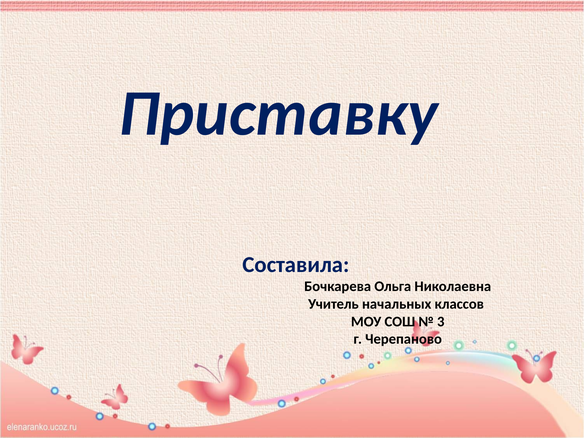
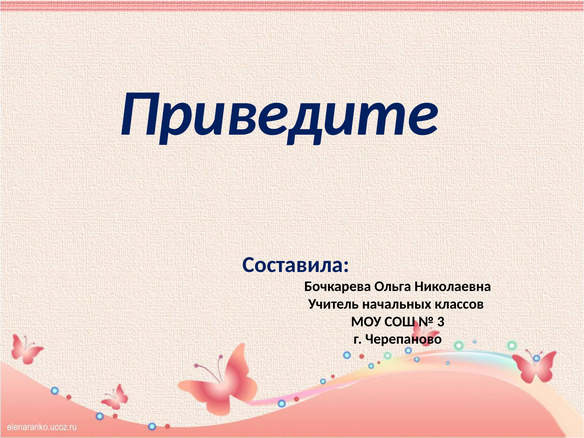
Приставку: Приставку -> Приведите (279, 114)
